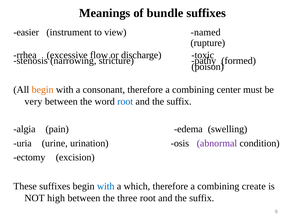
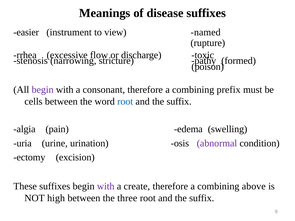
bundle: bundle -> disease (165, 13)
begin colour: orange -> purple (43, 90)
center: center -> prefix (229, 90)
very: very -> cells (33, 102)
with colour: blue -> purple (106, 187)
which: which -> create (137, 187)
create: create -> above (254, 187)
